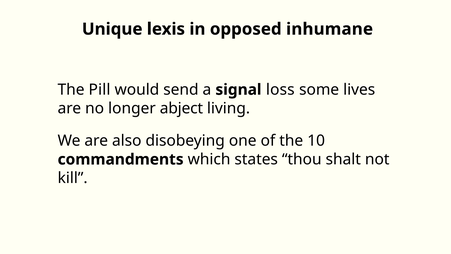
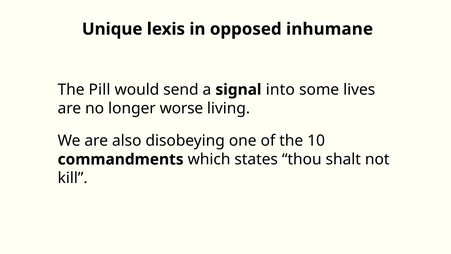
loss: loss -> into (280, 90)
abject: abject -> worse (181, 108)
